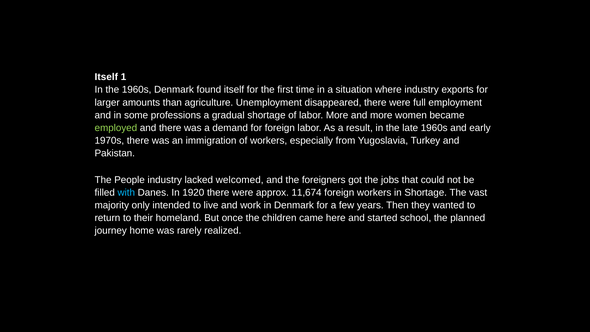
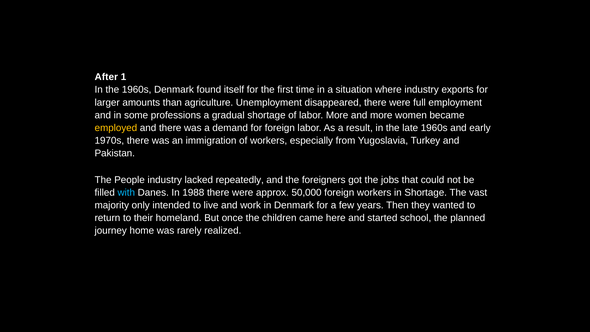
Itself: Itself -> After (106, 77)
employed colour: light green -> yellow (116, 128)
welcomed: welcomed -> repeatedly (240, 180)
1920: 1920 -> 1988 (193, 193)
11,674: 11,674 -> 50,000 (307, 193)
